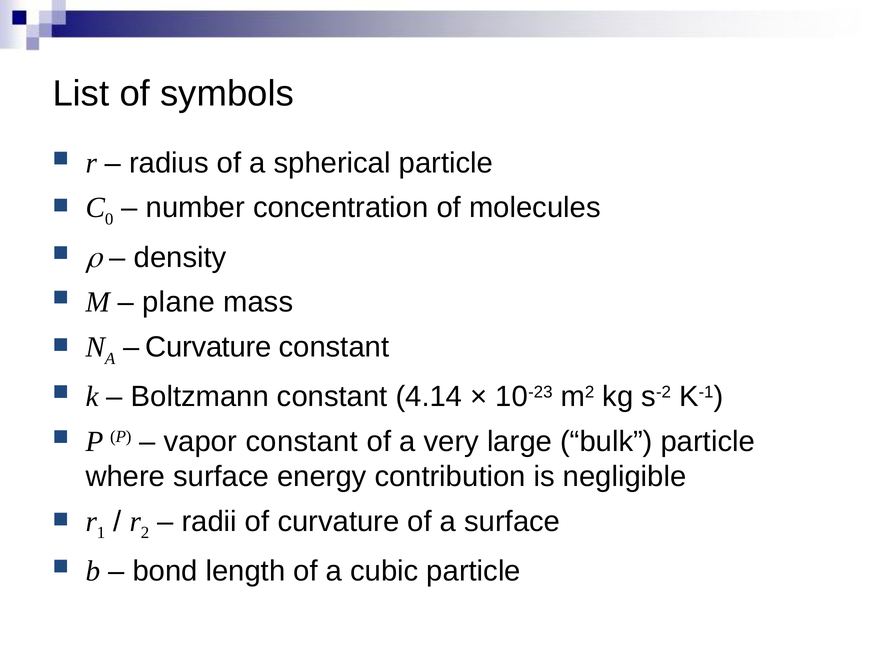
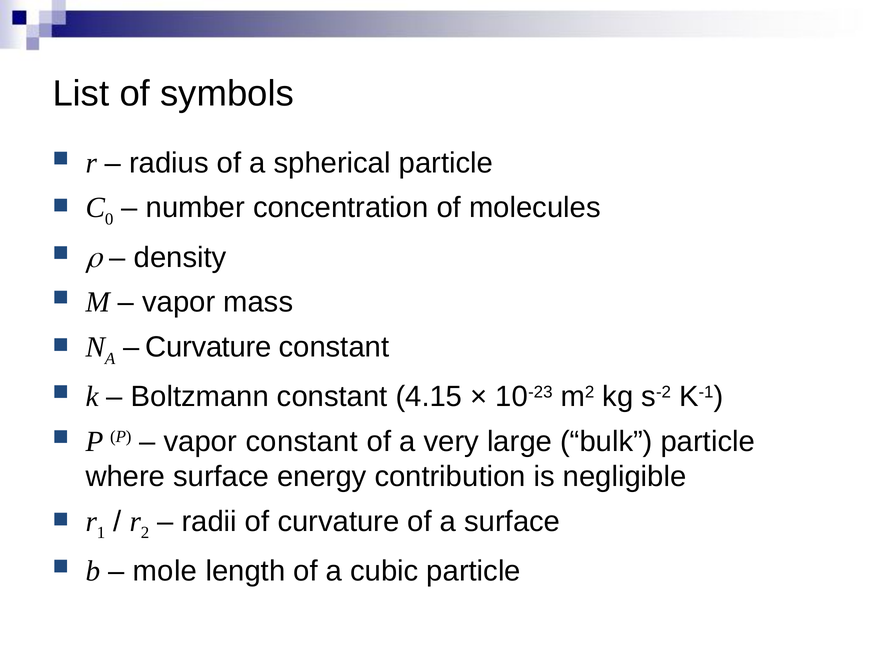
plane: plane -> vapor (179, 302)
4.14: 4.14 -> 4.15 (429, 397)
bond: bond -> mole (165, 571)
